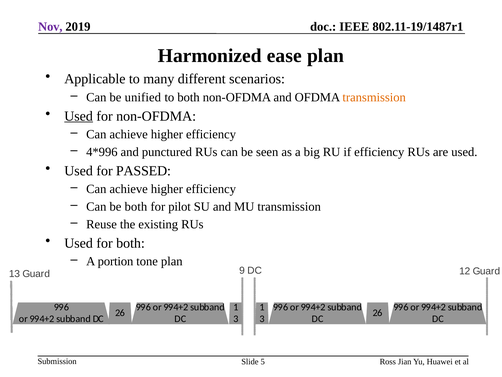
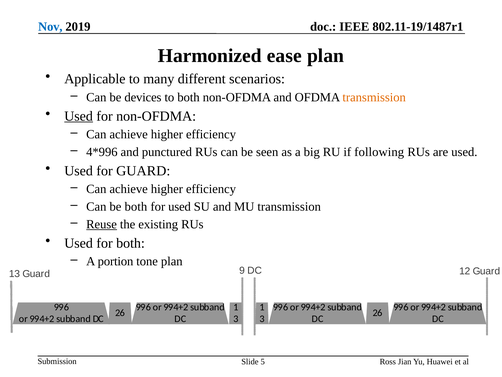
Nov colour: purple -> blue (50, 27)
unified: unified -> devices (143, 97)
if efficiency: efficiency -> following (379, 152)
for PASSED: PASSED -> GUARD (143, 171)
for pilot: pilot -> used (180, 206)
Reuse underline: none -> present (102, 224)
